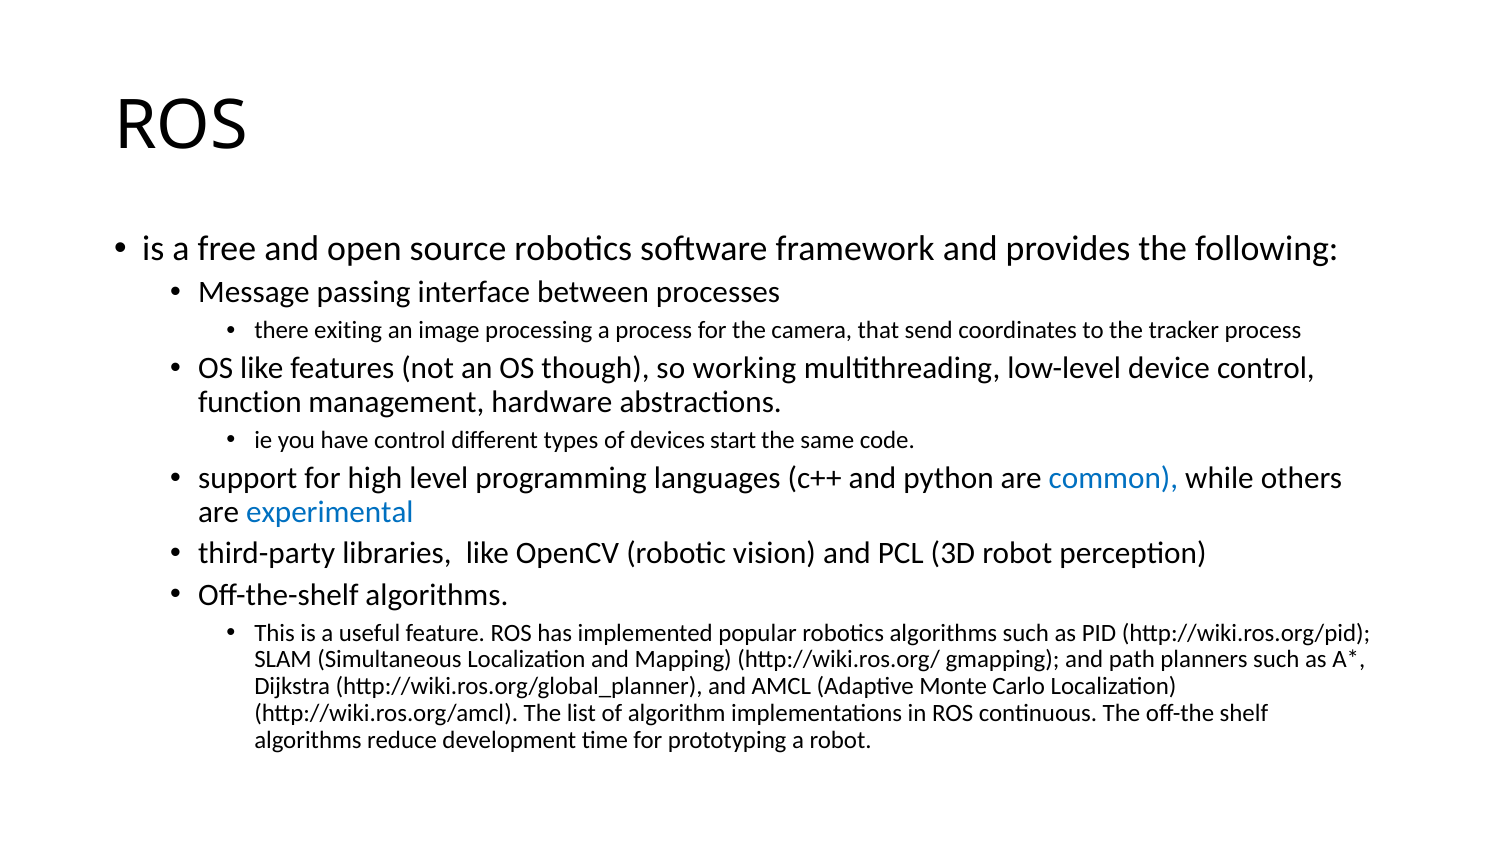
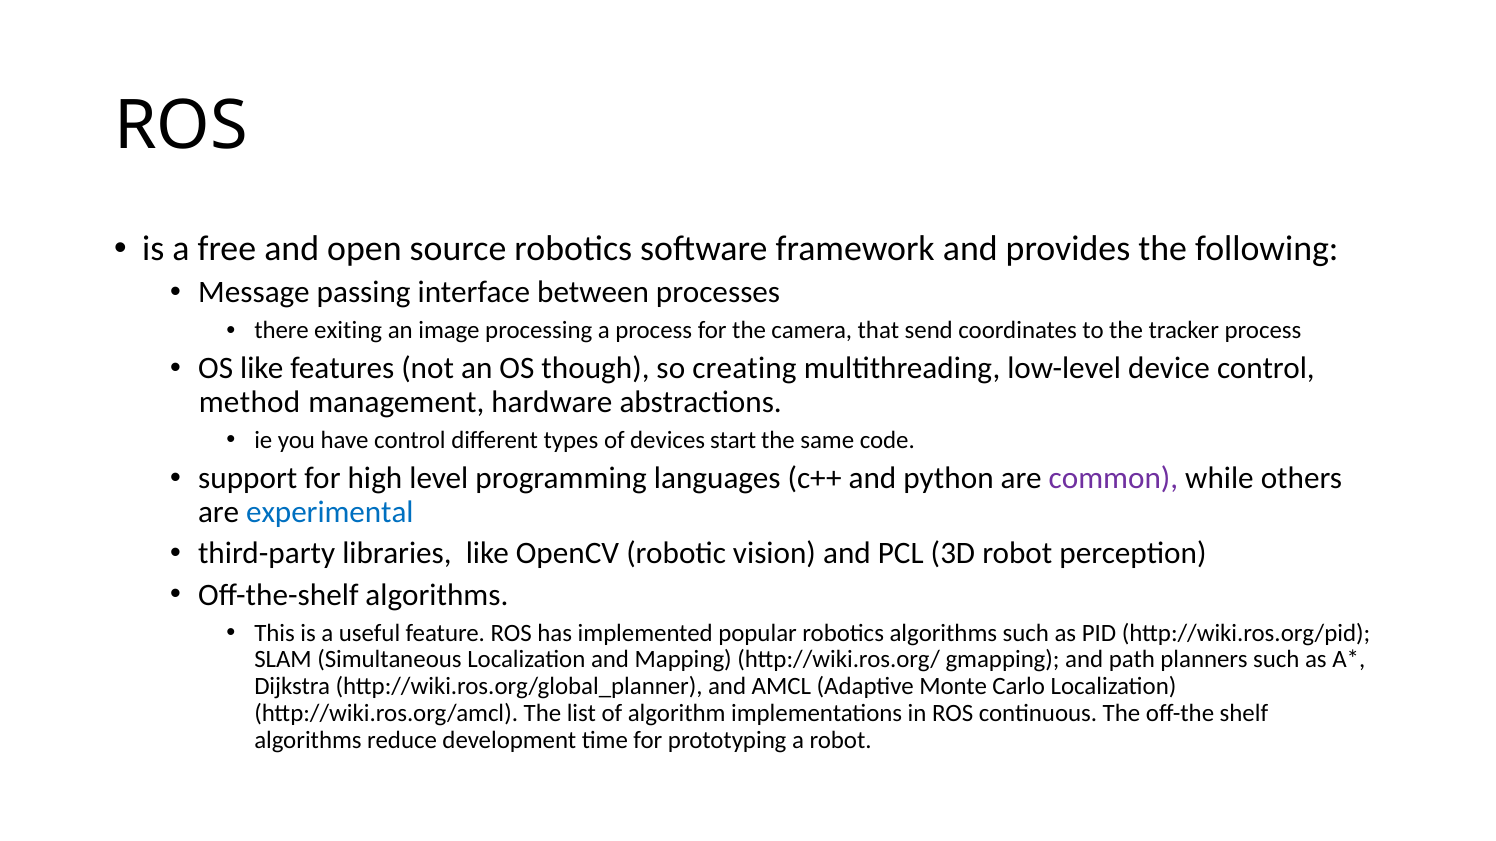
working: working -> creating (744, 369)
function: function -> method (250, 403)
common colour: blue -> purple (1113, 479)
